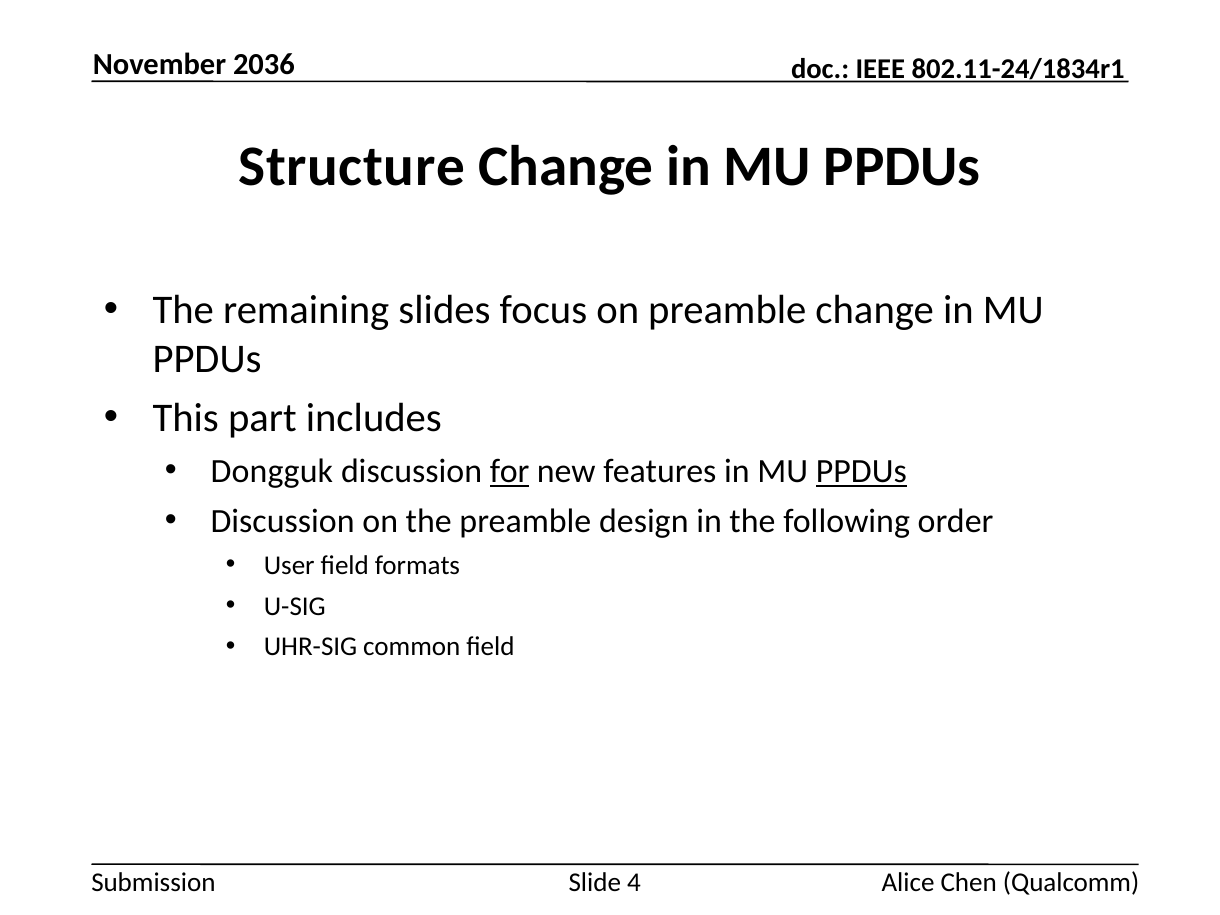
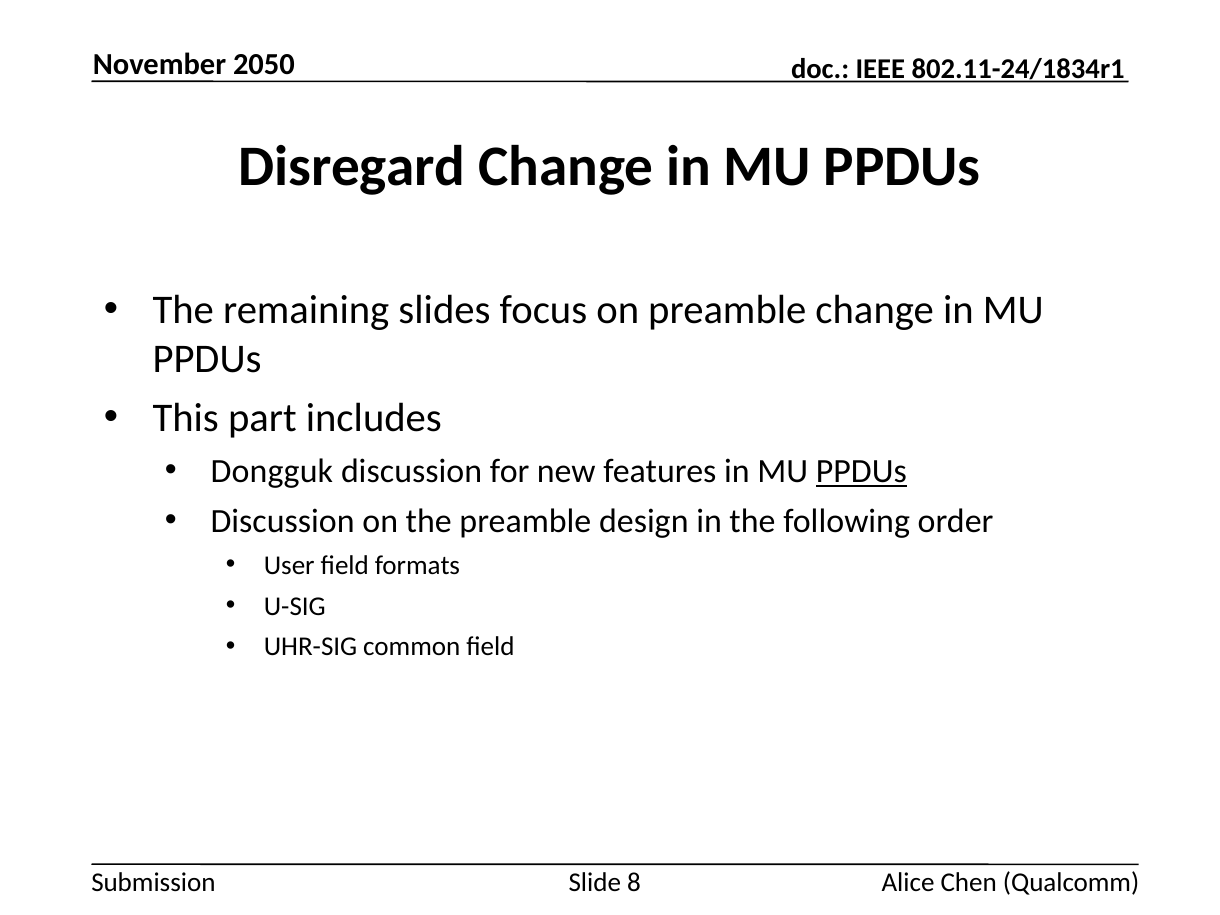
2036: 2036 -> 2050 (264, 65)
Structure: Structure -> Disregard (352, 167)
for underline: present -> none (510, 472)
4: 4 -> 8 (634, 882)
